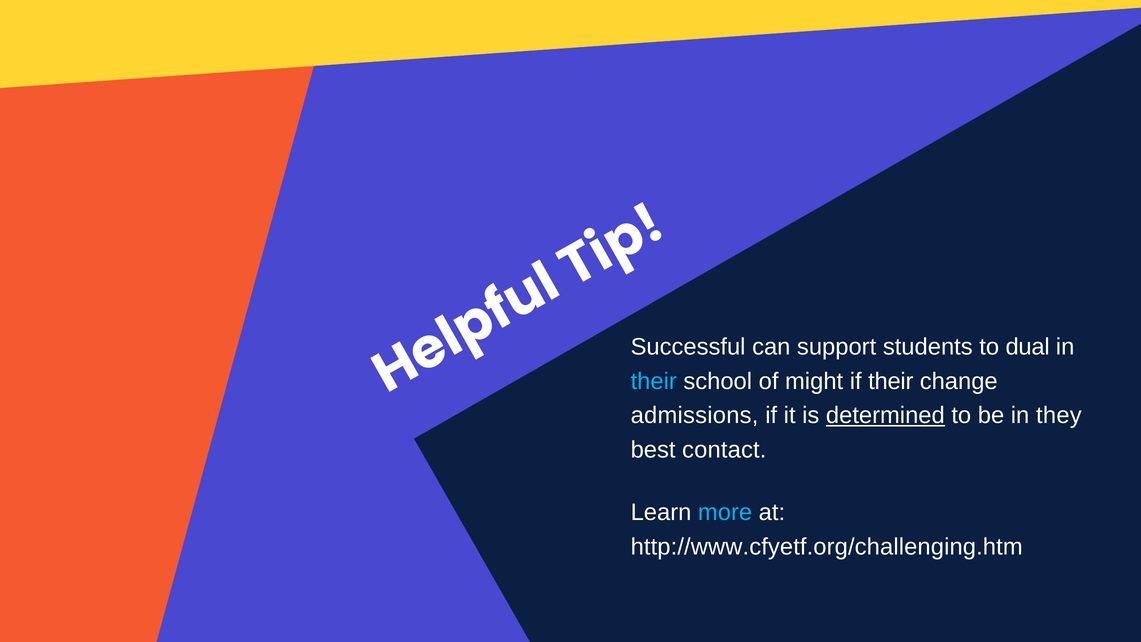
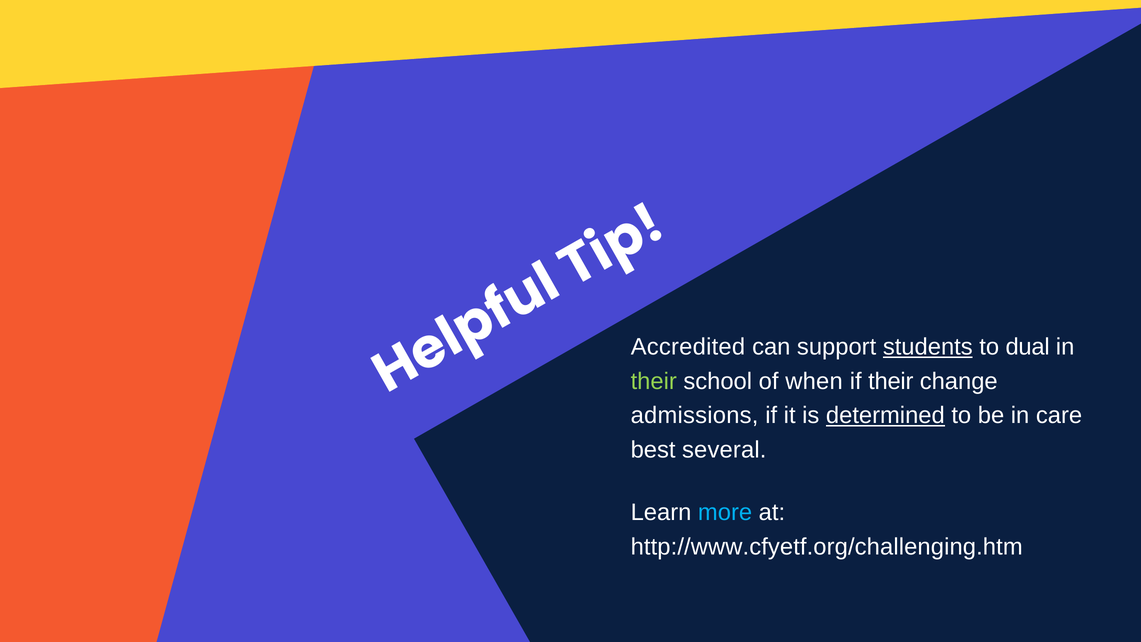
Successful: Successful -> Accredited (688, 347)
students underline: none -> present (928, 347)
their colour: light blue -> light green (654, 381)
might: might -> when (814, 381)
they: they -> care (1059, 415)
contact: contact -> several (724, 450)
